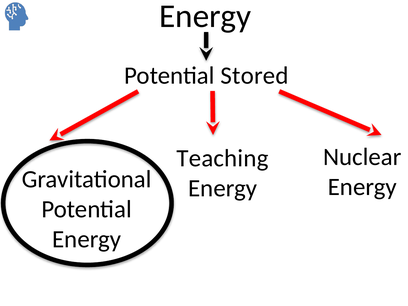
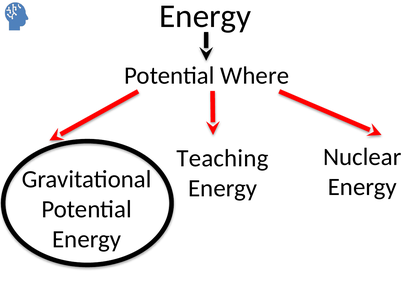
Stored: Stored -> Where (255, 76)
